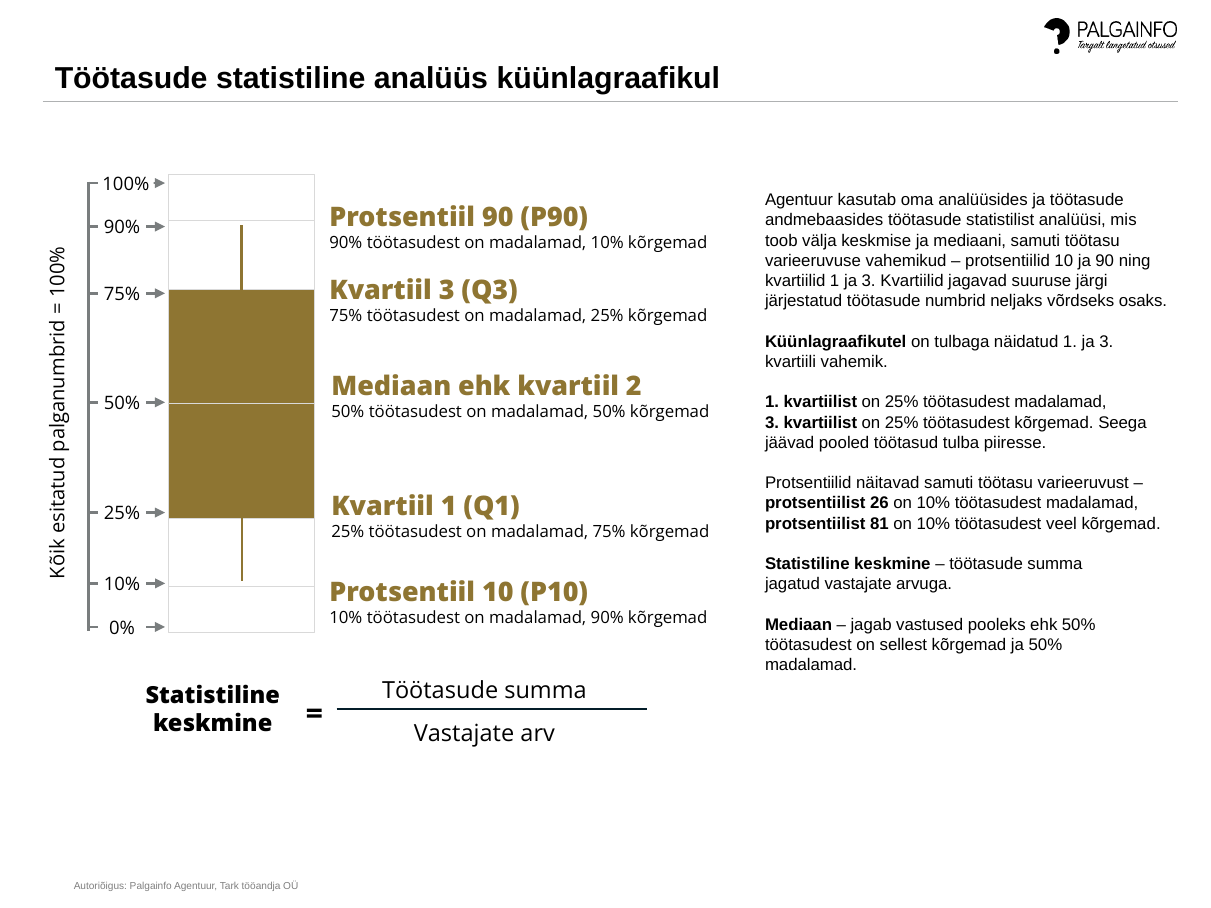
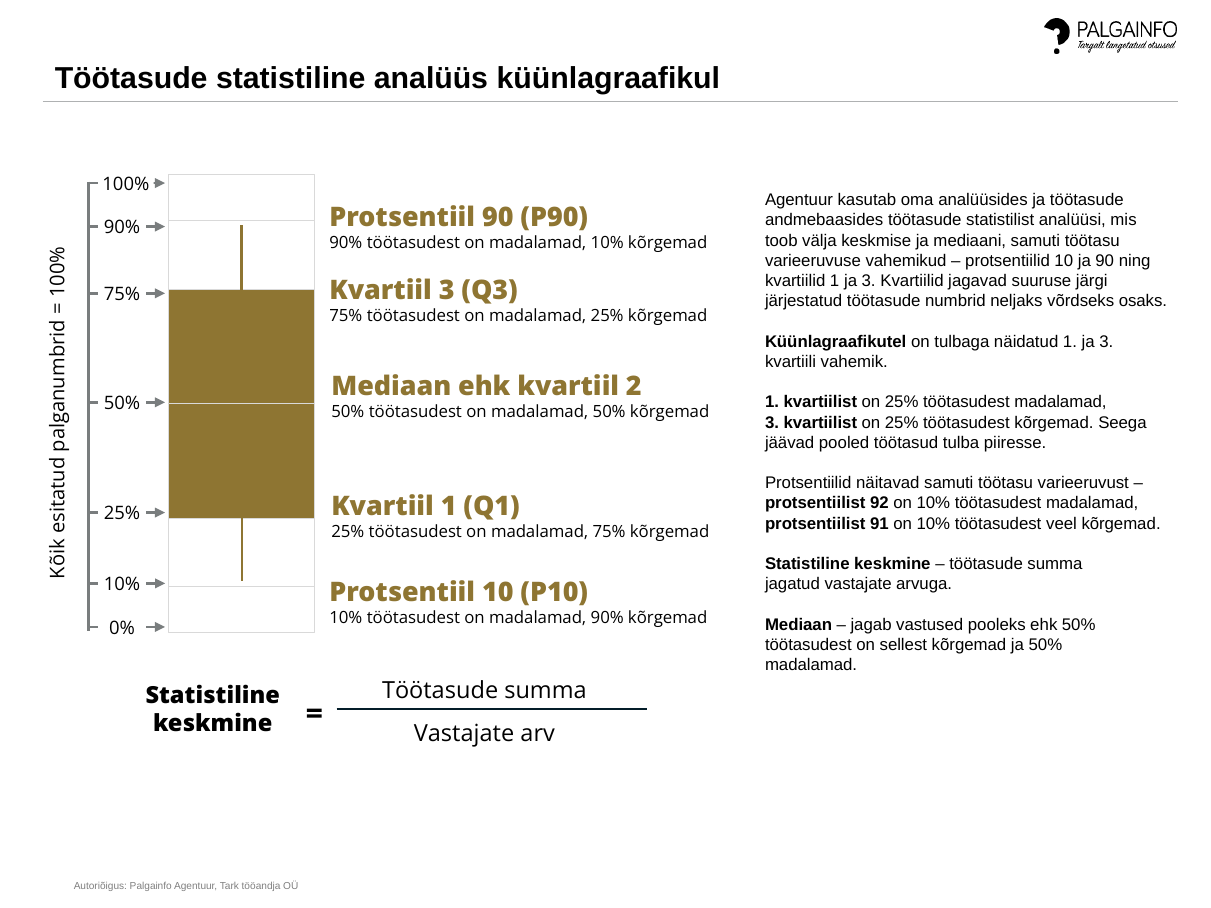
26: 26 -> 92 (879, 503)
81: 81 -> 91 (879, 524)
